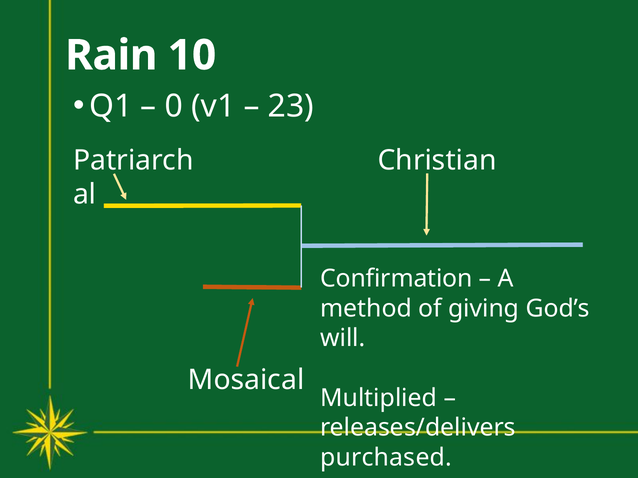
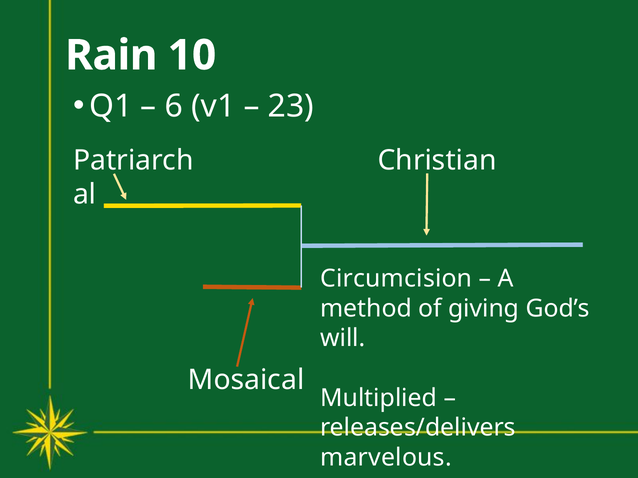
0: 0 -> 6 (174, 106)
Confirmation: Confirmation -> Circumcision (396, 279)
purchased: purchased -> marvelous (386, 458)
